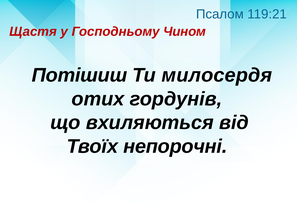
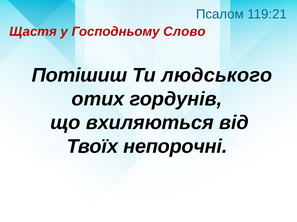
Чином: Чином -> Слово (184, 32)
милосердя: милосердя -> людського (217, 76)
